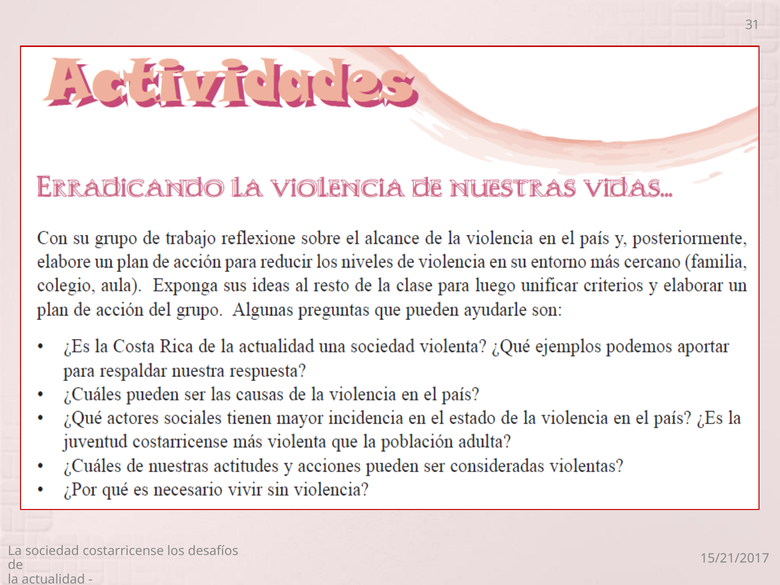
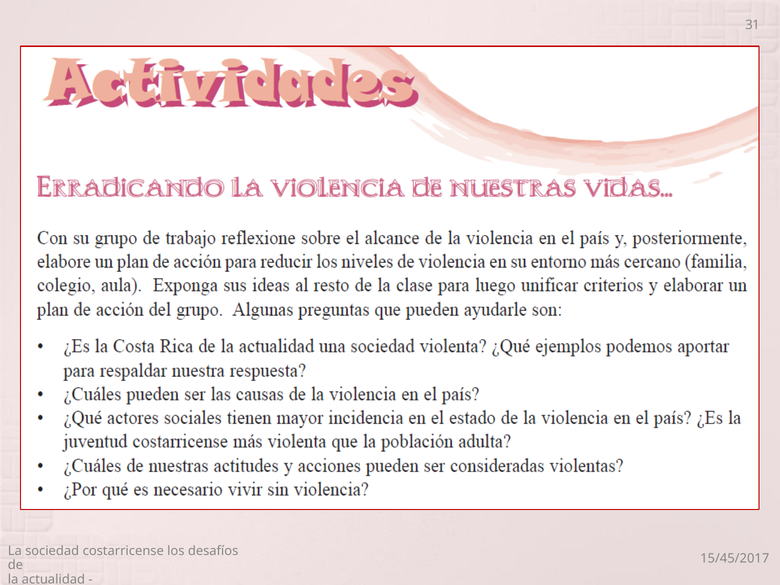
15/21/2017: 15/21/2017 -> 15/45/2017 (735, 559)
